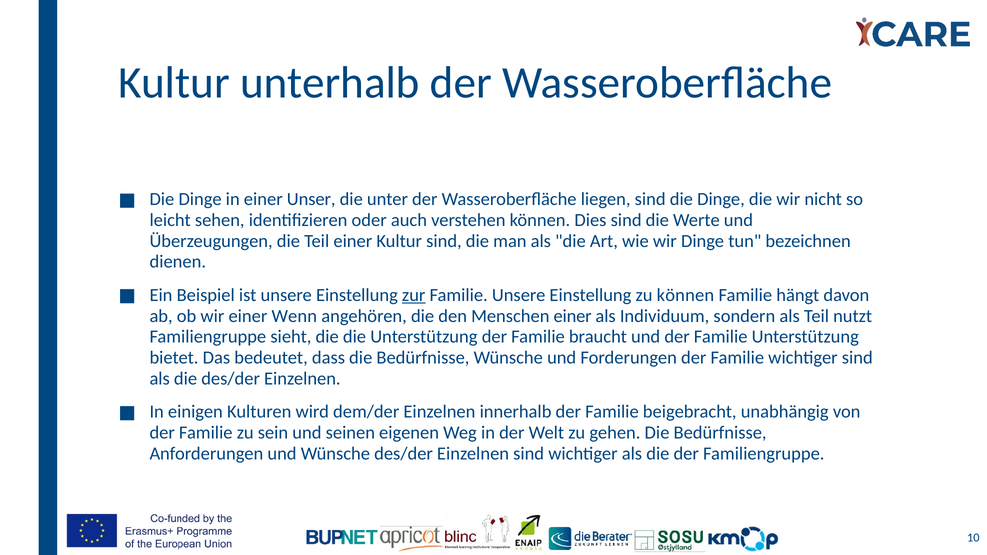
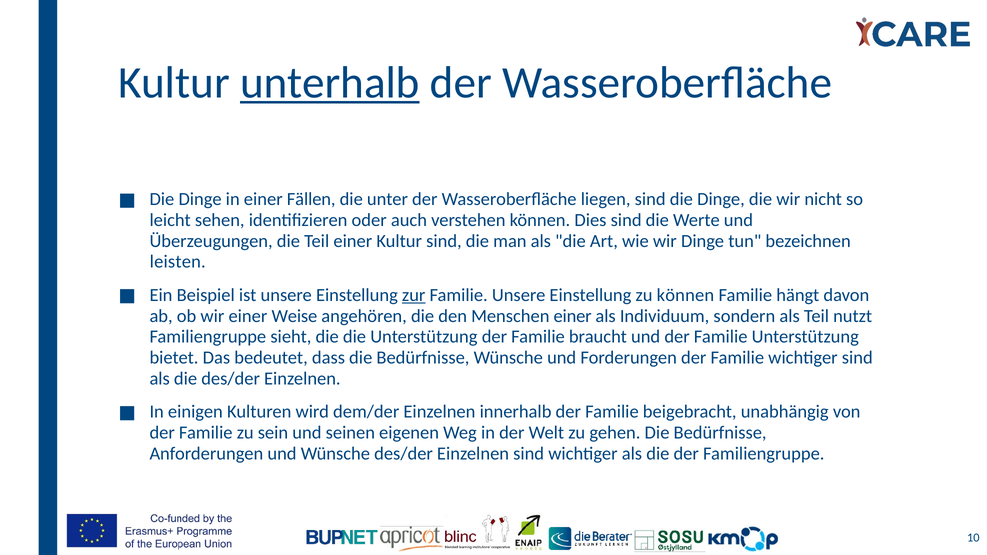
unterhalb underline: none -> present (330, 83)
Unser: Unser -> Fällen (311, 199)
dienen: dienen -> leisten (178, 262)
Wenn: Wenn -> Weise (294, 316)
